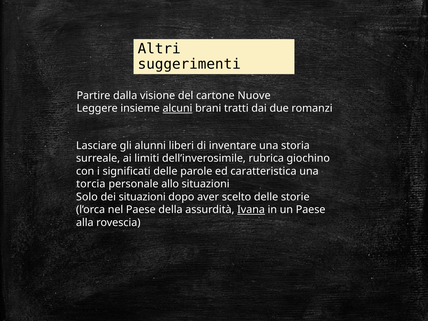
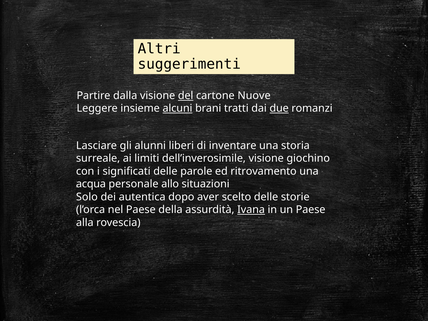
del underline: none -> present (186, 96)
due underline: none -> present (279, 108)
dell’inverosimile rubrica: rubrica -> visione (266, 158)
caratteristica: caratteristica -> ritrovamento (264, 171)
torcia: torcia -> acqua (91, 184)
dei situazioni: situazioni -> autentica (142, 197)
